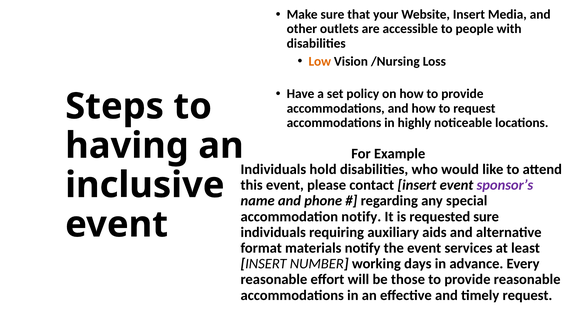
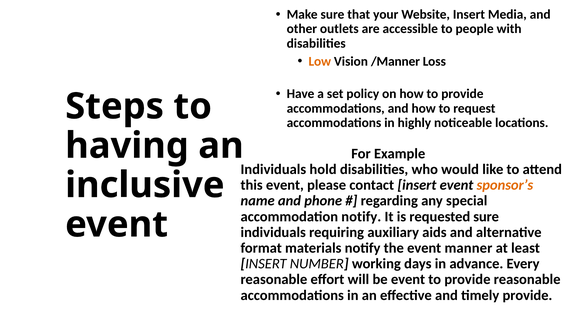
/Nursing: /Nursing -> /Manner (395, 61)
sponsor’s colour: purple -> orange (505, 185)
services: services -> manner (468, 248)
be those: those -> event (408, 279)
timely request: request -> provide (527, 295)
